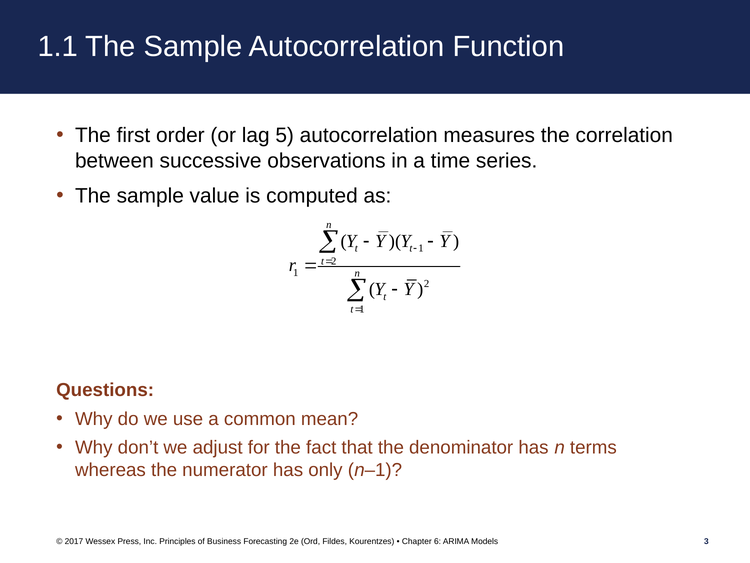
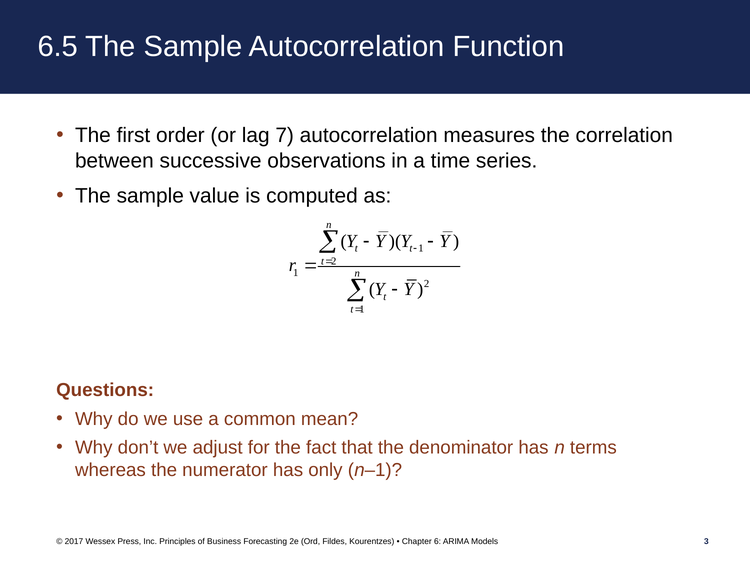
1.1: 1.1 -> 6.5 (58, 47)
5: 5 -> 7 (285, 135)
